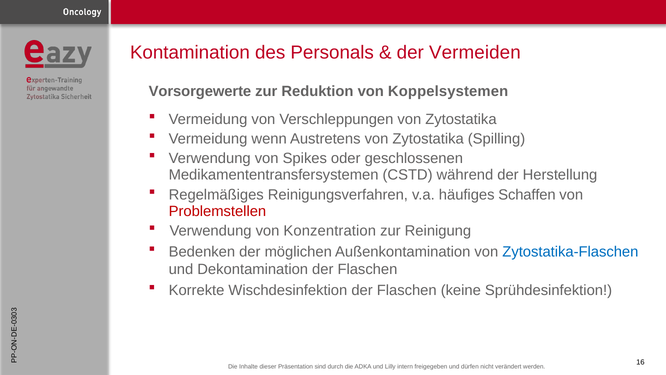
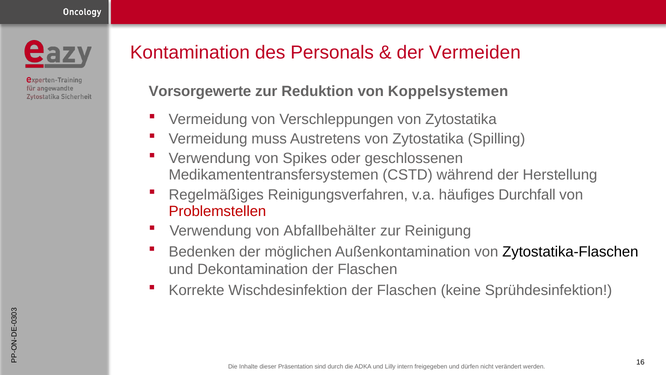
wenn: wenn -> muss (269, 139)
Schaffen: Schaffen -> Durchfall (527, 195)
Konzentration: Konzentration -> Abfallbehälter (330, 231)
Zytostatika-Flaschen colour: blue -> black (570, 252)
